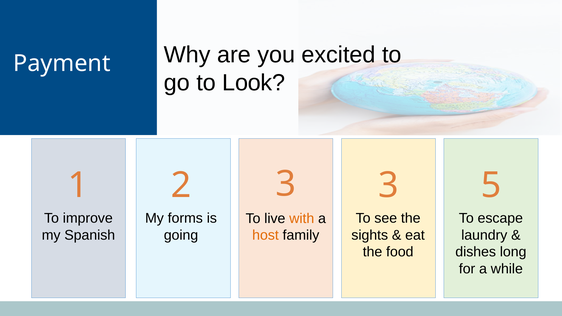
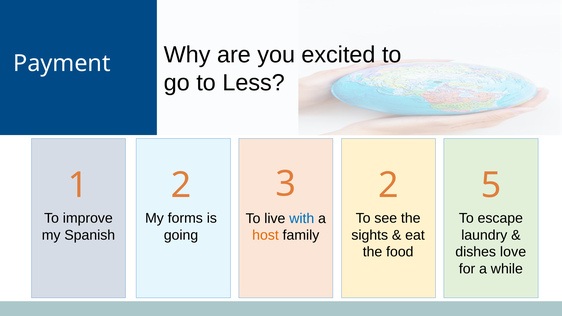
Look: Look -> Less (254, 83)
3 3: 3 -> 2 (388, 185)
with colour: orange -> blue (302, 218)
long: long -> love (513, 252)
